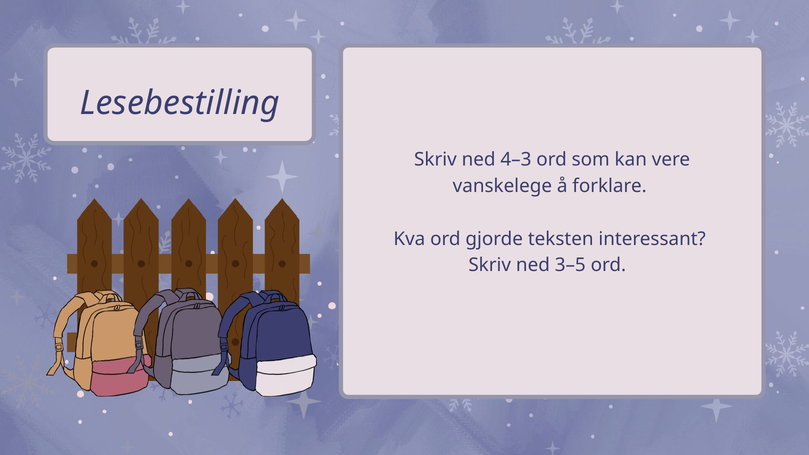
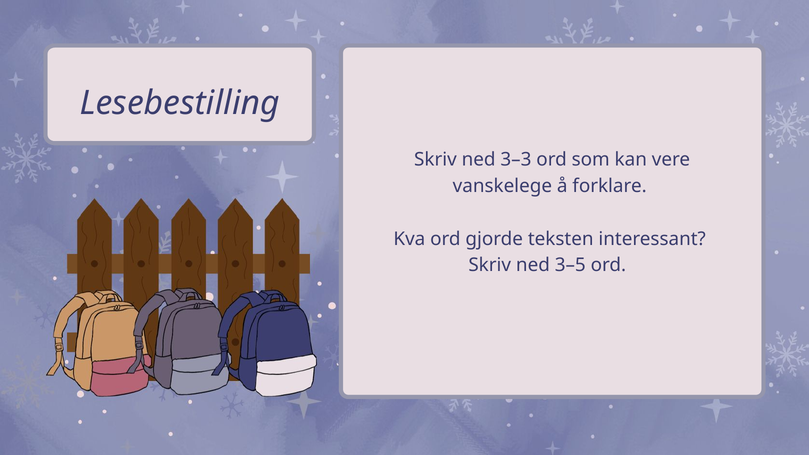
4–3: 4–3 -> 3–3 (516, 160)
